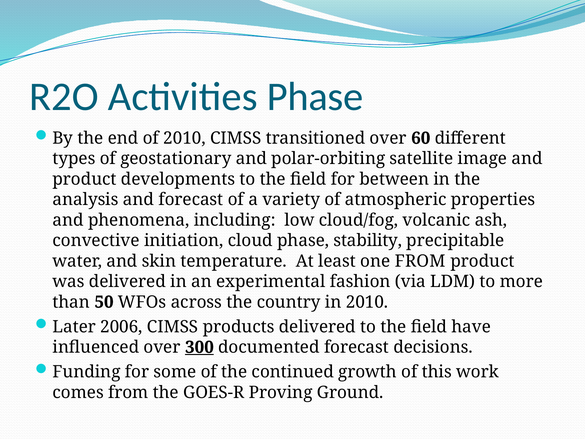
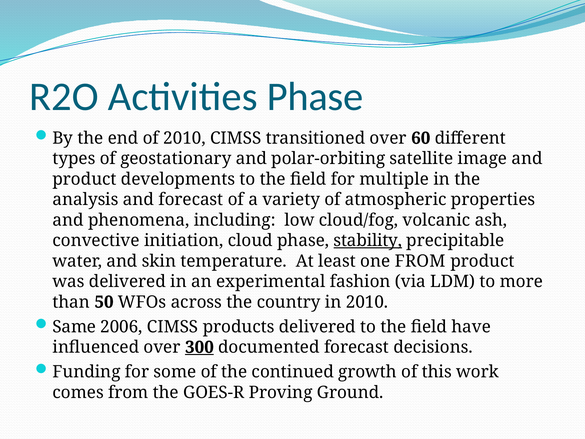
between: between -> multiple (394, 179)
stability underline: none -> present (368, 241)
Later: Later -> Same (74, 327)
